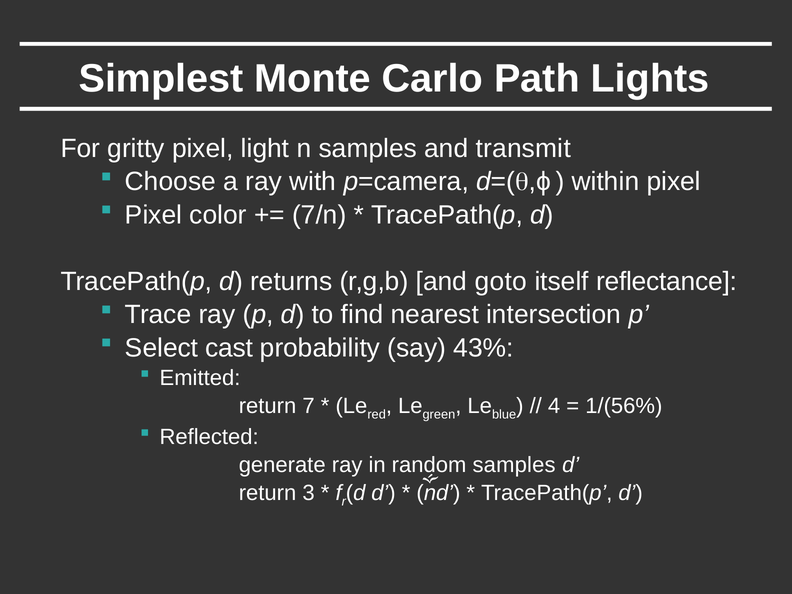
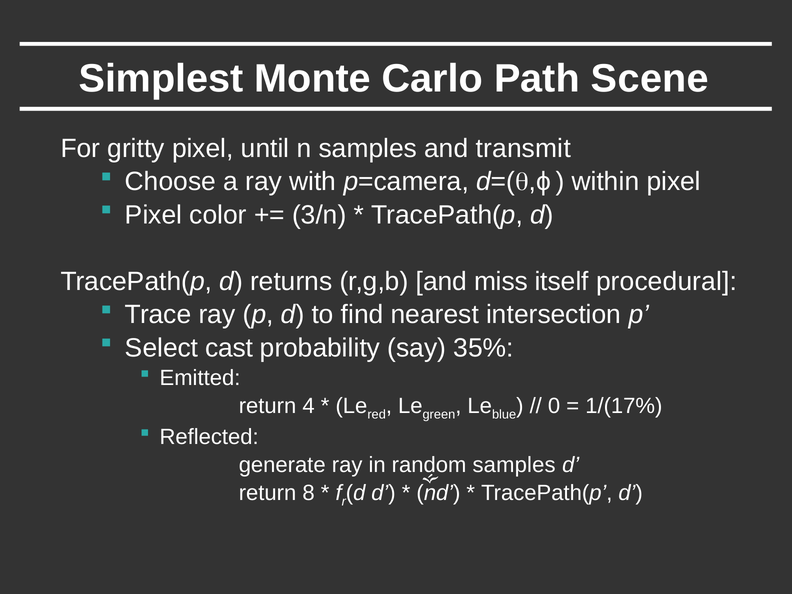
Lights: Lights -> Scene (650, 79)
light: light -> until (265, 149)
7/n: 7/n -> 3/n (319, 215)
goto: goto -> miss (501, 281)
reflectance: reflectance -> procedural (666, 281)
43%: 43% -> 35% (483, 348)
7: 7 -> 4 (309, 406)
4: 4 -> 0 (554, 406)
1/(56%: 1/(56% -> 1/(17% (624, 406)
3: 3 -> 8 (309, 493)
